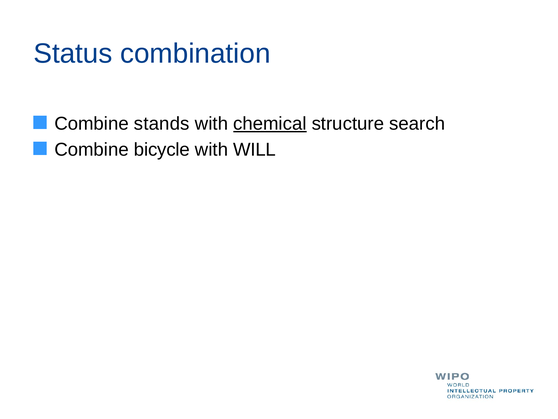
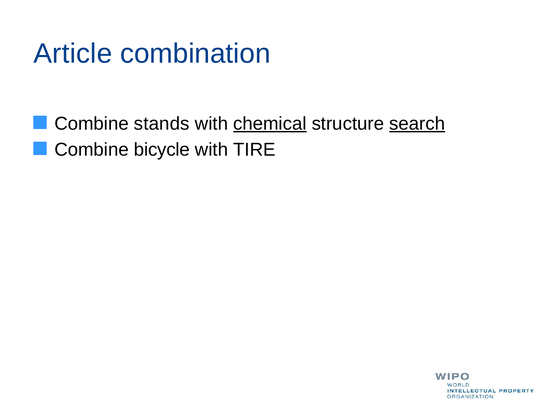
Status: Status -> Article (73, 54)
search underline: none -> present (417, 123)
WILL: WILL -> TIRE (254, 150)
